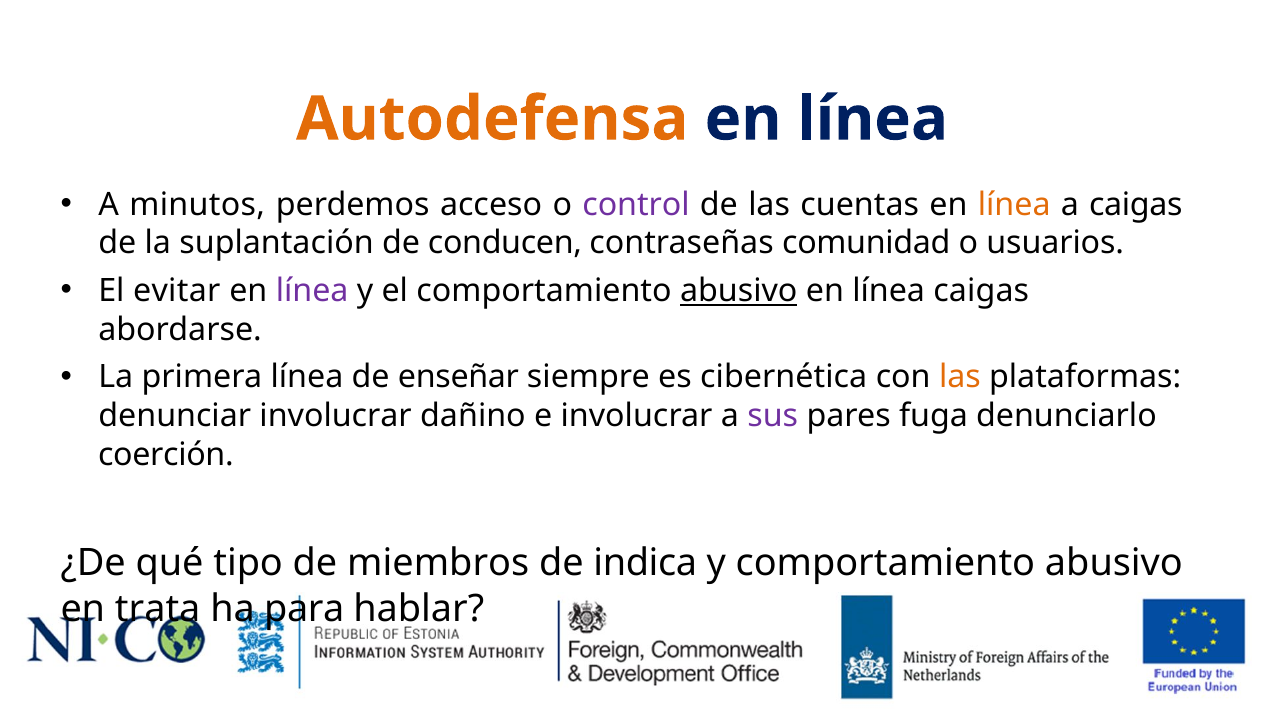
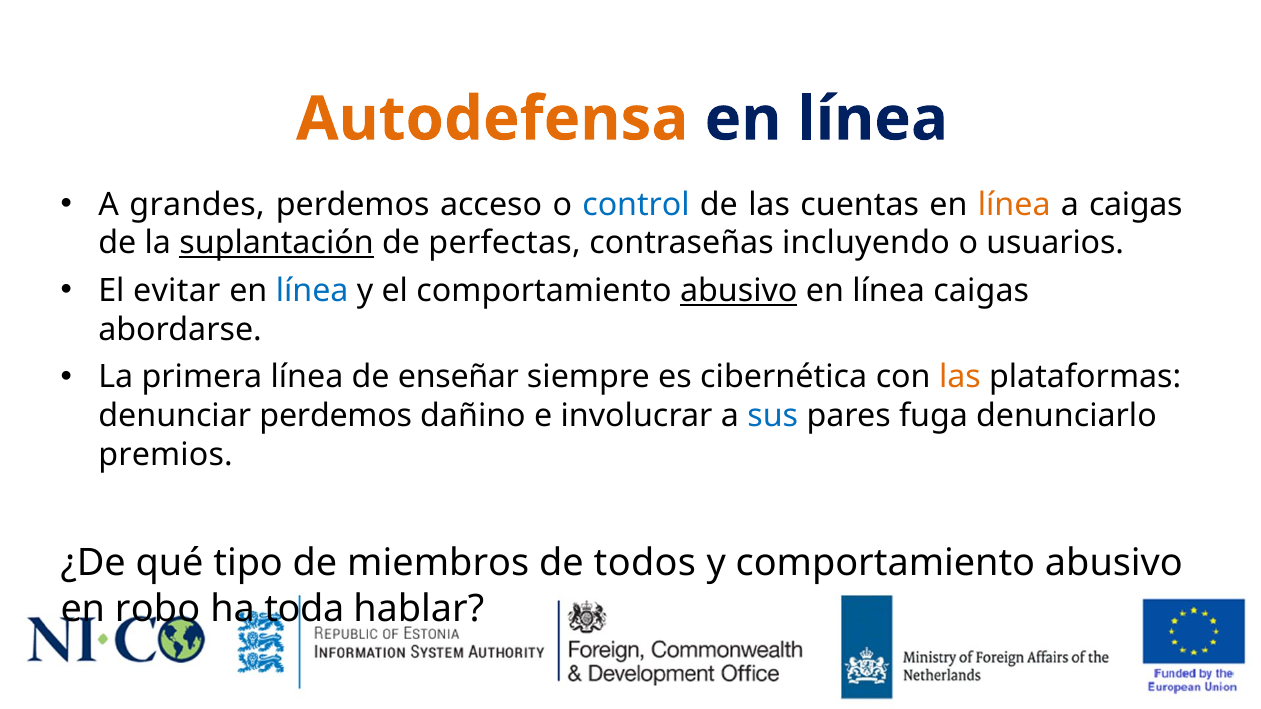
minutos: minutos -> grandes (197, 205)
control colour: purple -> blue (636, 205)
suplantación underline: none -> present (277, 243)
conducen: conducen -> perfectas (505, 243)
comunidad: comunidad -> incluyendo (866, 243)
línea colour: purple -> blue (312, 291)
denunciar involucrar: involucrar -> perdemos (336, 416)
sus colour: purple -> blue (773, 416)
coerción: coerción -> premios (166, 454)
indica: indica -> todos (645, 563)
trata: trata -> robo (158, 609)
para: para -> toda (304, 609)
